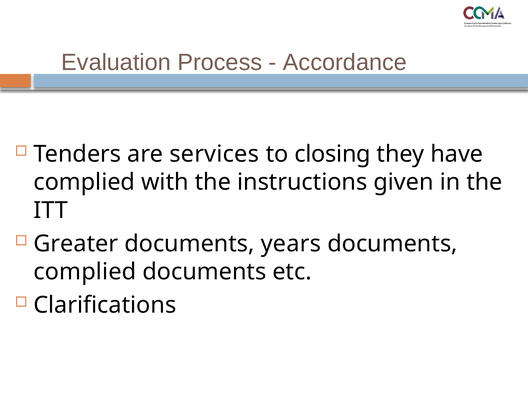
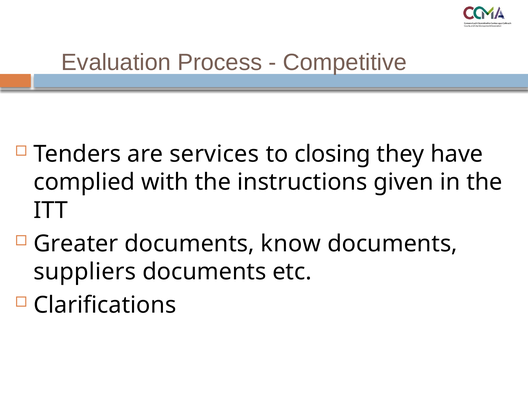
Accordance: Accordance -> Competitive (345, 62)
years: years -> know (291, 244)
complied: complied -> suppliers (85, 272)
